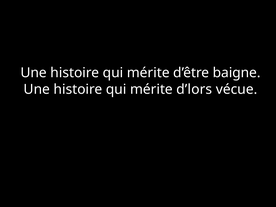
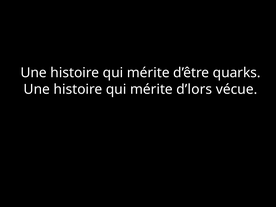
baigne: baigne -> quarks (237, 73)
